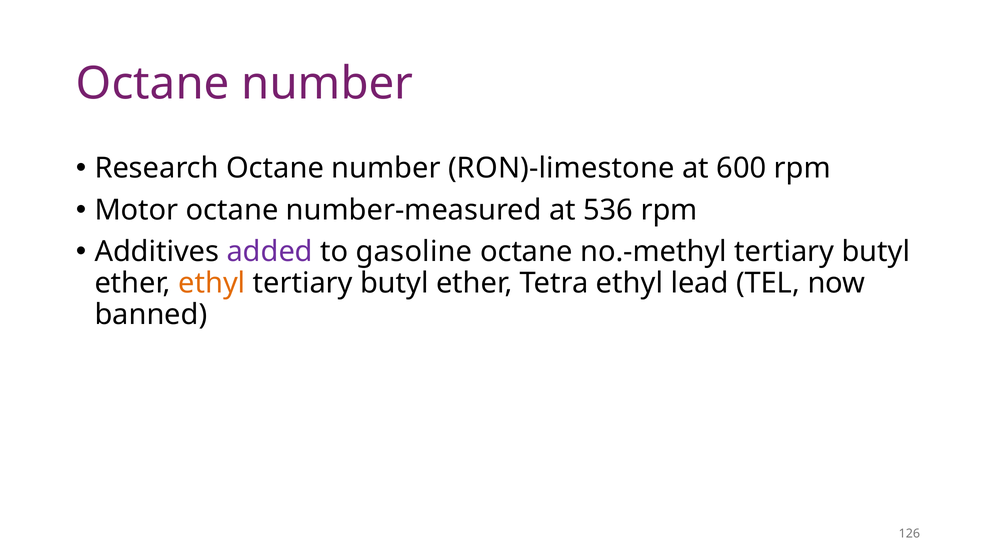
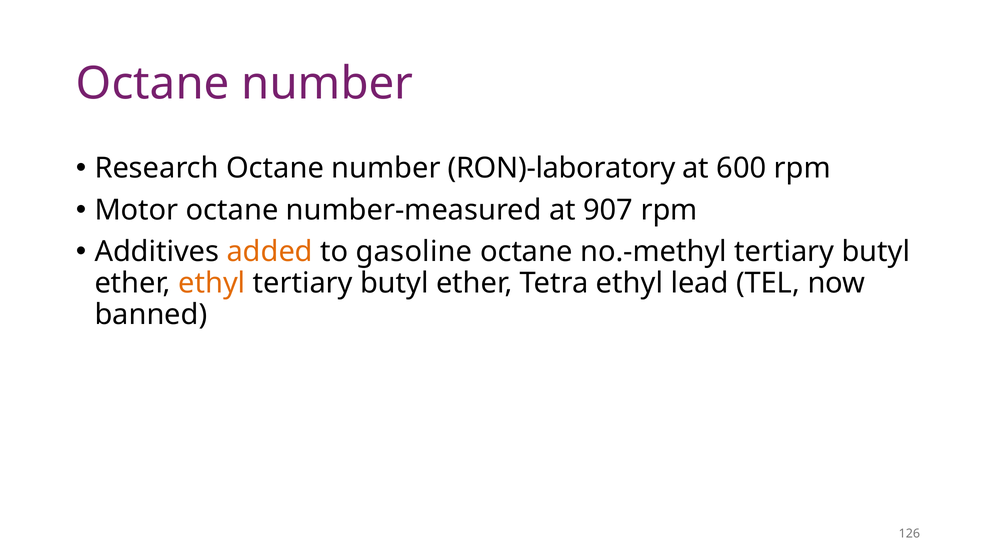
RON)-limestone: RON)-limestone -> RON)-laboratory (562, 168)
536: 536 -> 907 (608, 210)
added colour: purple -> orange (270, 252)
